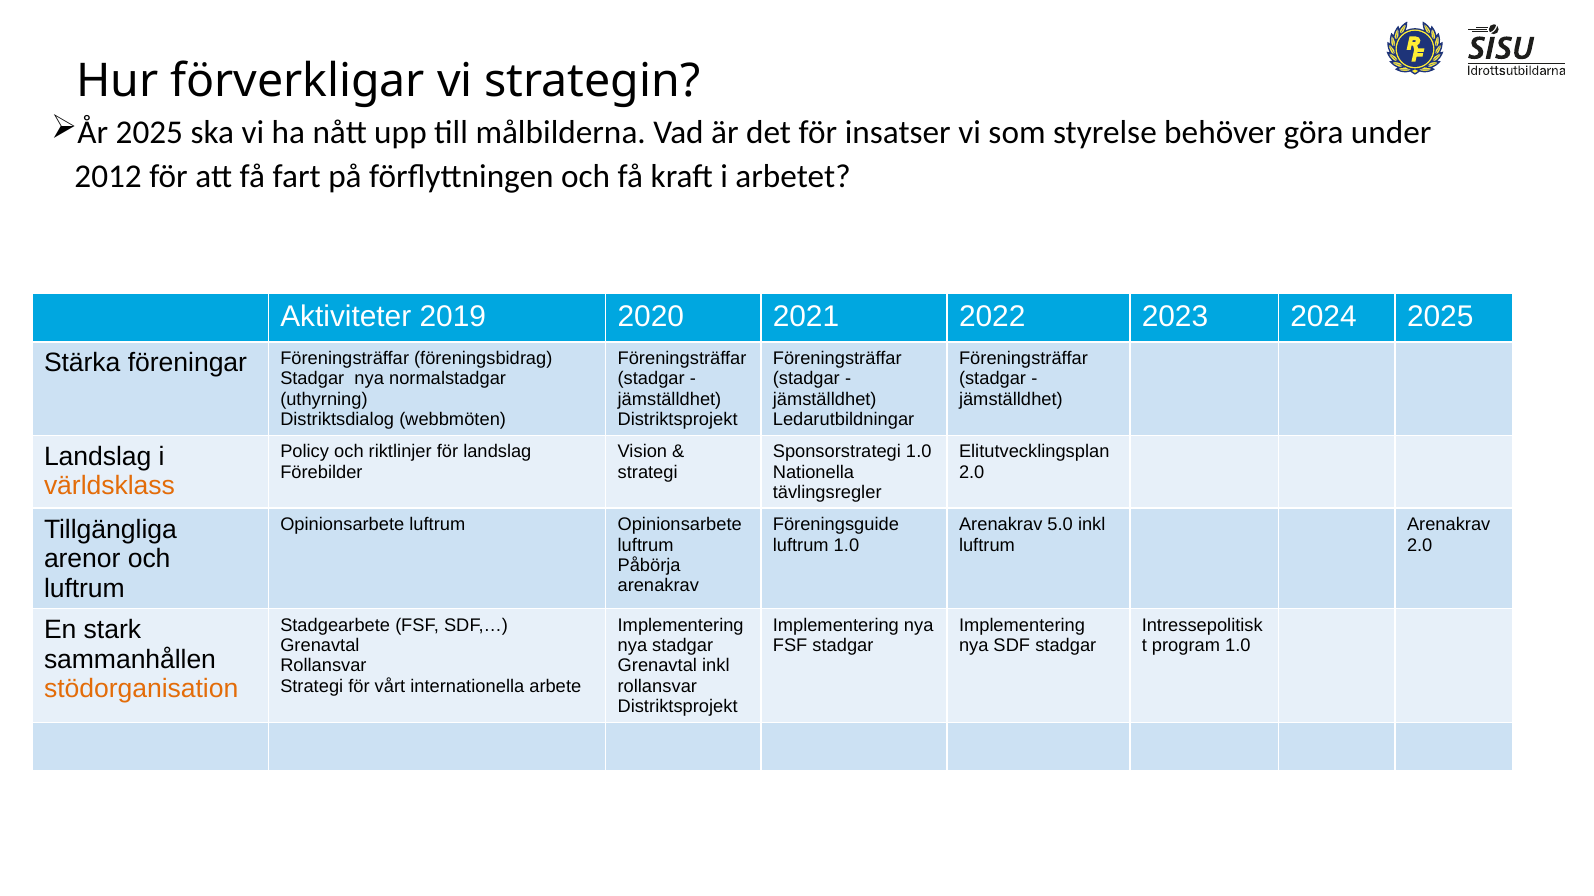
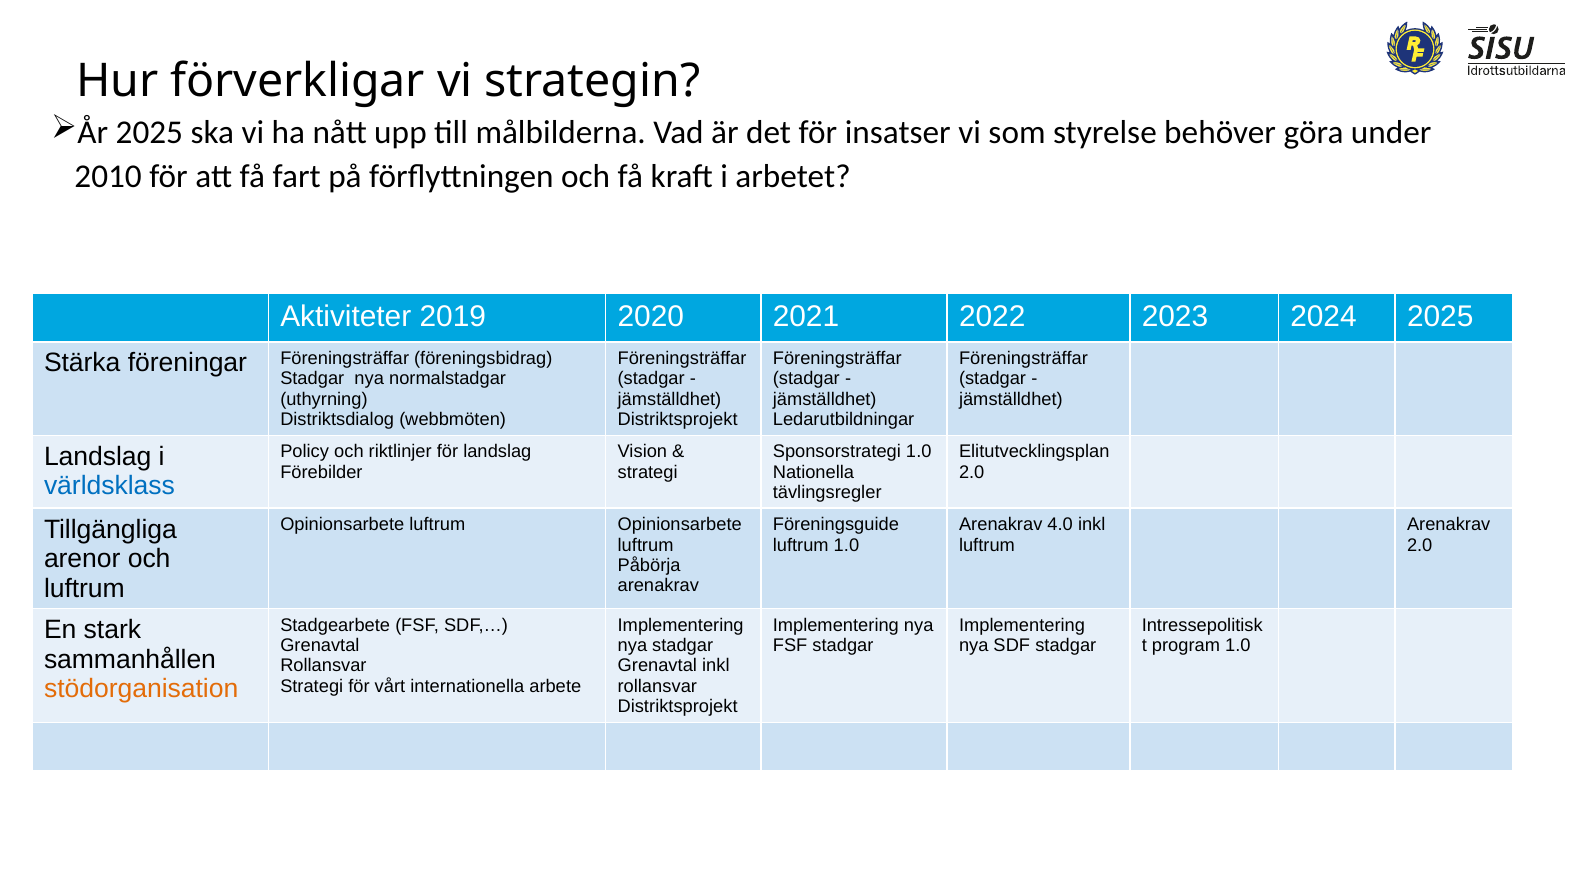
2012: 2012 -> 2010 (108, 176)
världsklass colour: orange -> blue (109, 486)
5.0: 5.0 -> 4.0 (1060, 525)
